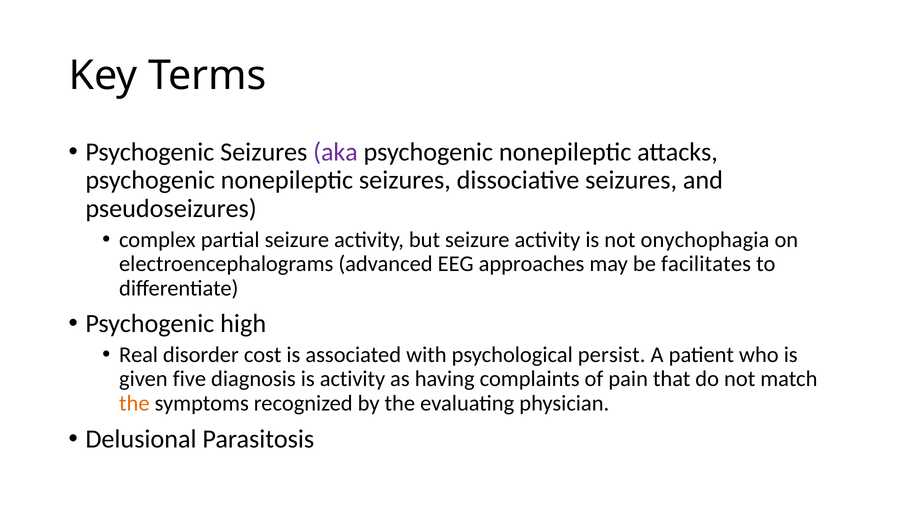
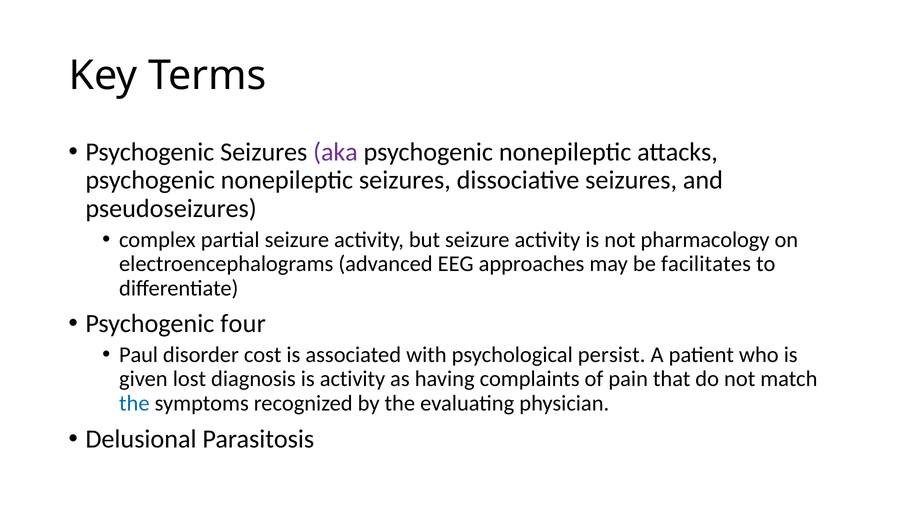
onychophagia: onychophagia -> pharmacology (705, 239)
high: high -> four (243, 324)
Real: Real -> Paul (139, 355)
five: five -> lost (189, 379)
the colour: orange -> blue (134, 403)
